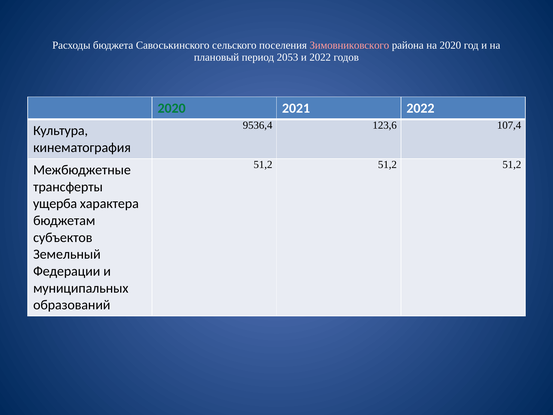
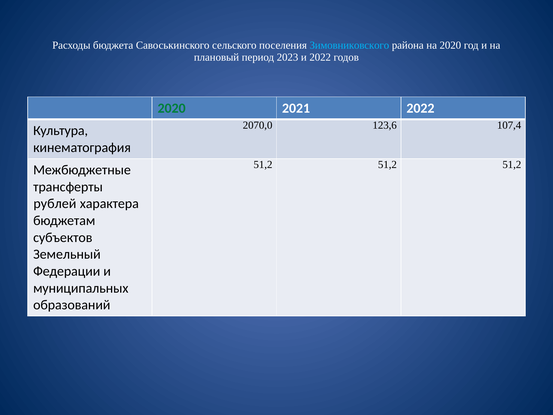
Зимовниковского colour: pink -> light blue (349, 45)
2053: 2053 -> 2023 (288, 57)
9536,4: 9536,4 -> 2070,0 (258, 125)
ущерба: ущерба -> рублей (55, 204)
